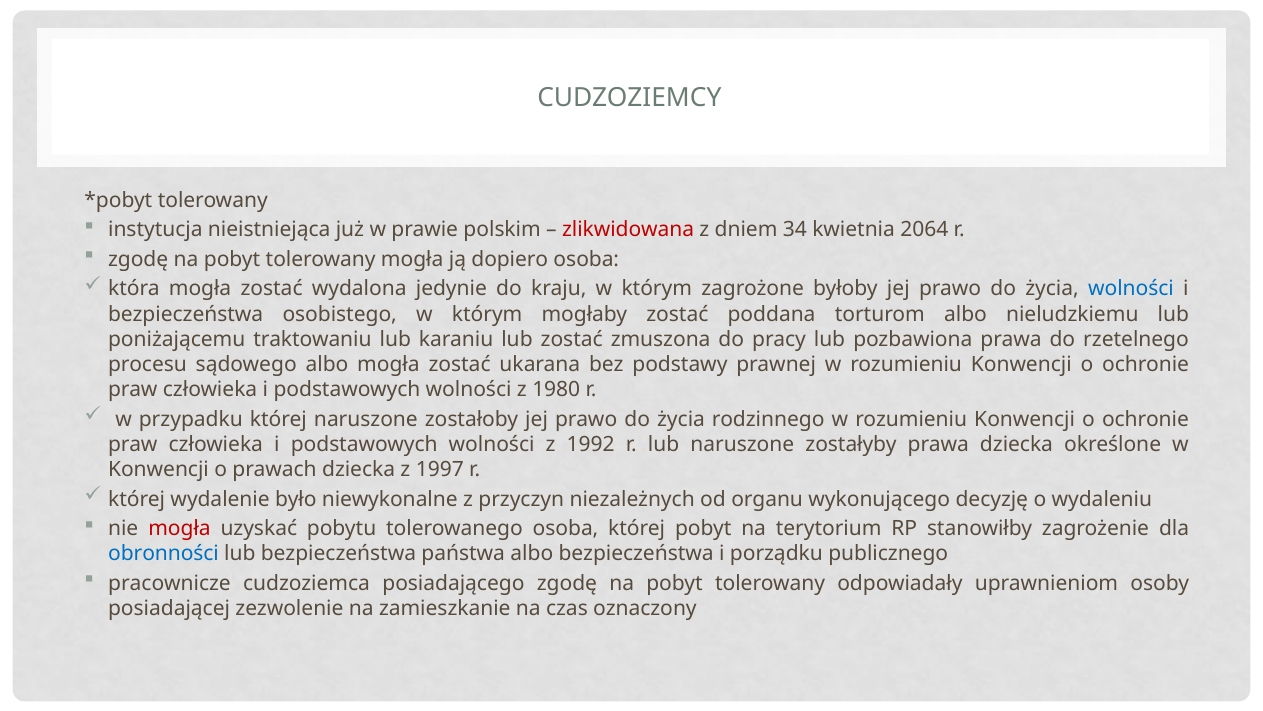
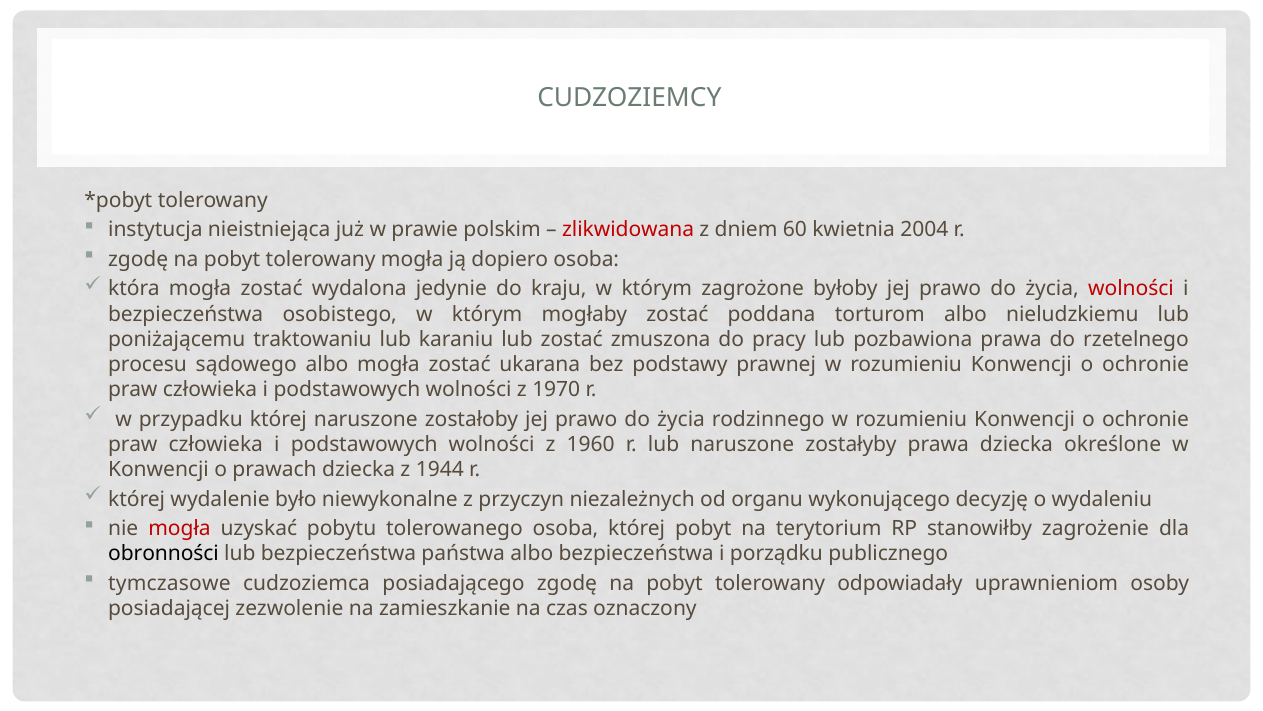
34: 34 -> 60 (795, 230)
2064: 2064 -> 2004 (924, 230)
wolności colour: blue -> red (1131, 289)
1980: 1980 -> 1970 (556, 389)
1992: 1992 -> 1960 (591, 444)
1997: 1997 -> 1944 (440, 469)
obronności colour: blue -> black (164, 553)
pracownicze: pracownicze -> tymczasowe (169, 583)
